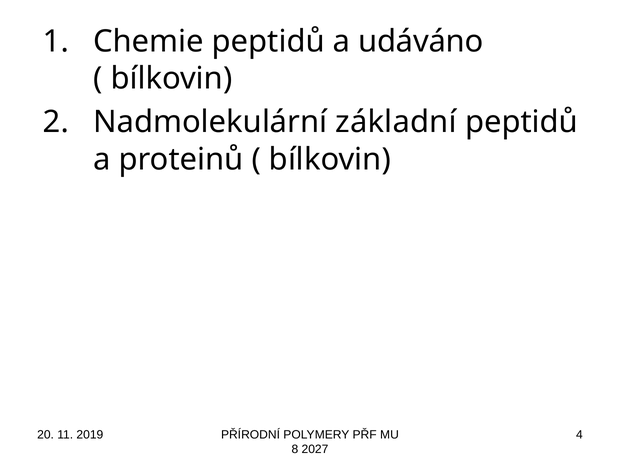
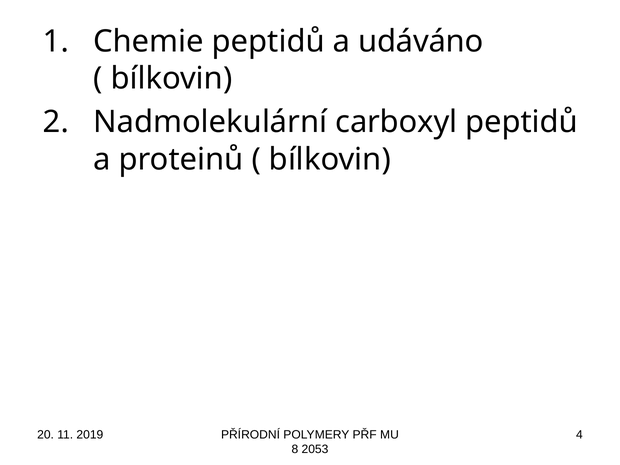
základní: základní -> carboxyl (396, 122)
2027: 2027 -> 2053 (315, 449)
